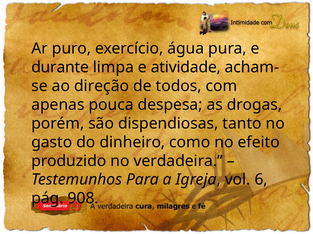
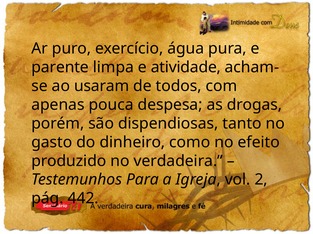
durante: durante -> parente (60, 67)
direção: direção -> usaram (102, 86)
6: 6 -> 2 (261, 180)
908: 908 -> 442 (83, 199)
